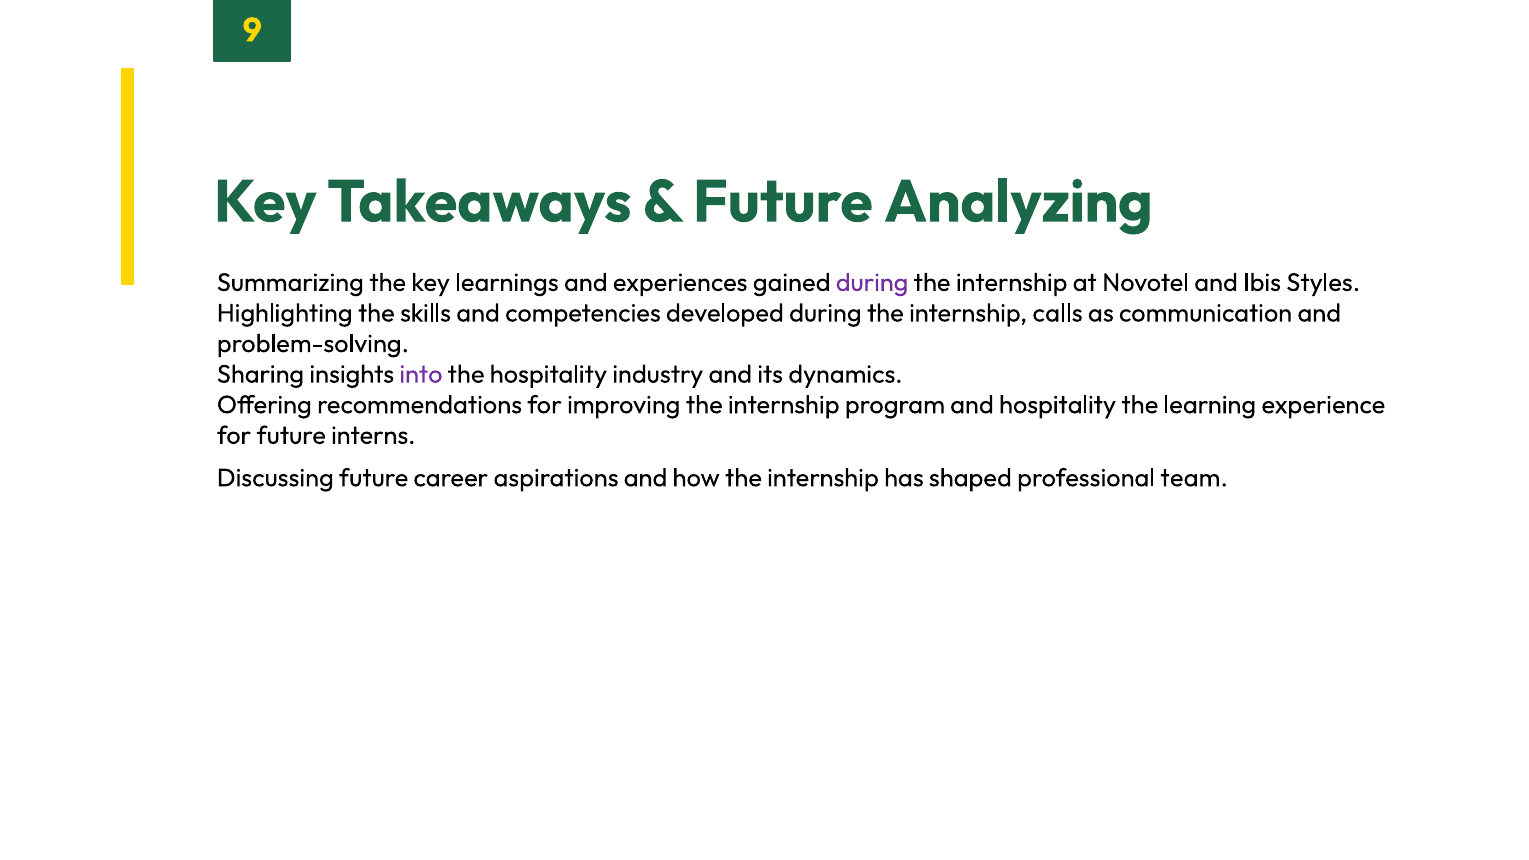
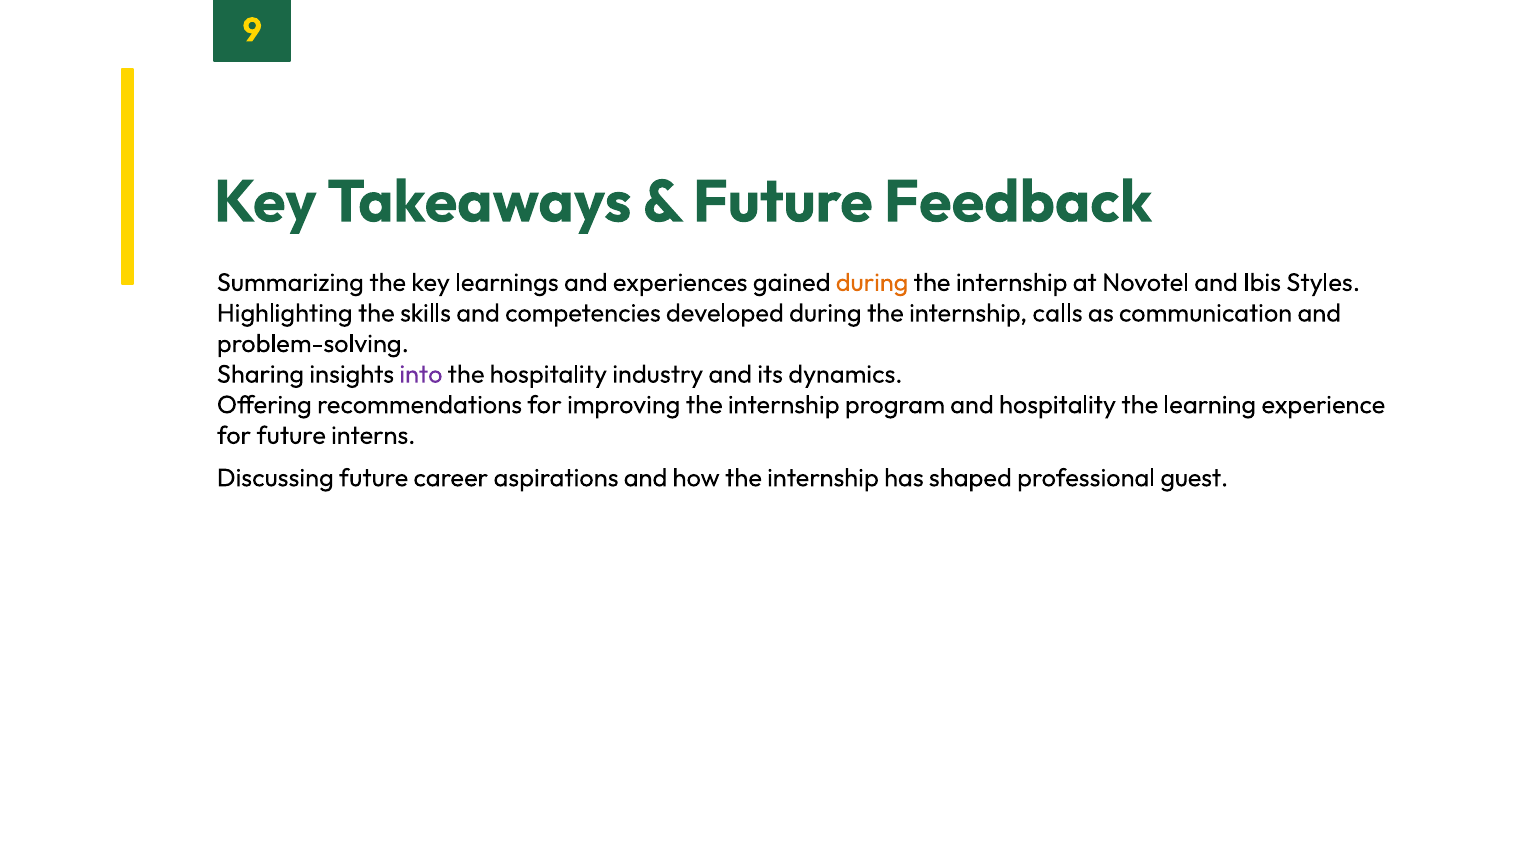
Analyzing: Analyzing -> Feedback (1018, 202)
during colour: purple -> orange (872, 283)
team: team -> guest (1194, 478)
